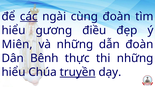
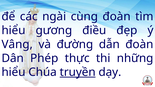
các underline: present -> none (29, 17)
Miên: Miên -> Vâng (17, 44)
và những: những -> đường (75, 44)
Bênh: Bênh -> Phép (44, 58)
